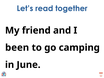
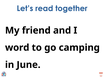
been: been -> word (17, 48)
